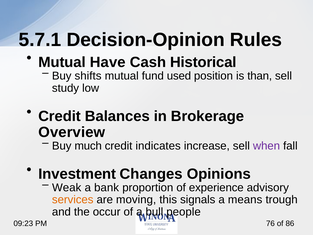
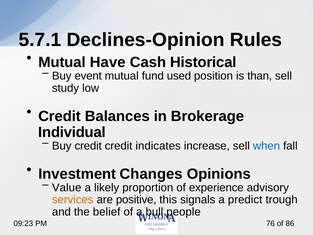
Decision-Opinion: Decision-Opinion -> Declines-Opinion (146, 40)
shifts: shifts -> event (88, 76)
Overview: Overview -> Individual (72, 132)
Buy much: much -> credit (88, 146)
when colour: purple -> blue (266, 146)
Weak: Weak -> Value (67, 187)
bank: bank -> likely (107, 187)
moving: moving -> positive (136, 200)
means: means -> predict (245, 200)
occur: occur -> belief (107, 212)
